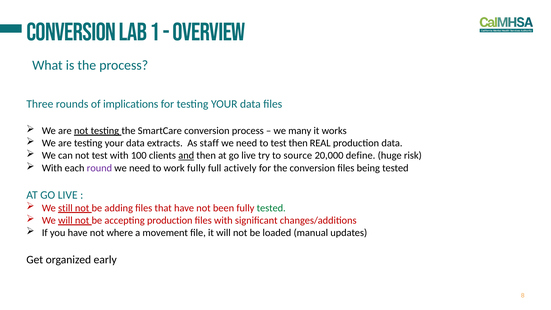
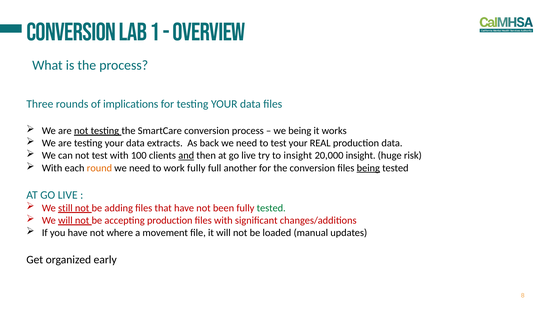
we many: many -> being (300, 131)
staff: staff -> back (209, 143)
test then: then -> your (298, 143)
to source: source -> insight (298, 156)
20,000 define: define -> insight (361, 156)
round colour: purple -> orange (99, 168)
actively: actively -> another (240, 168)
being underline: none -> present (368, 168)
